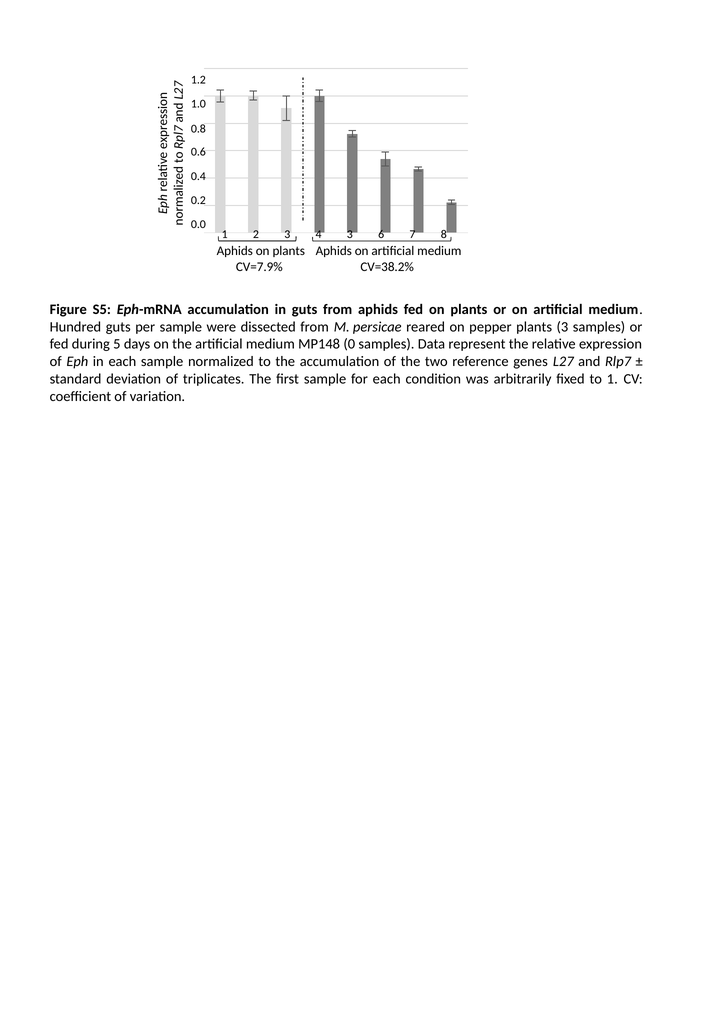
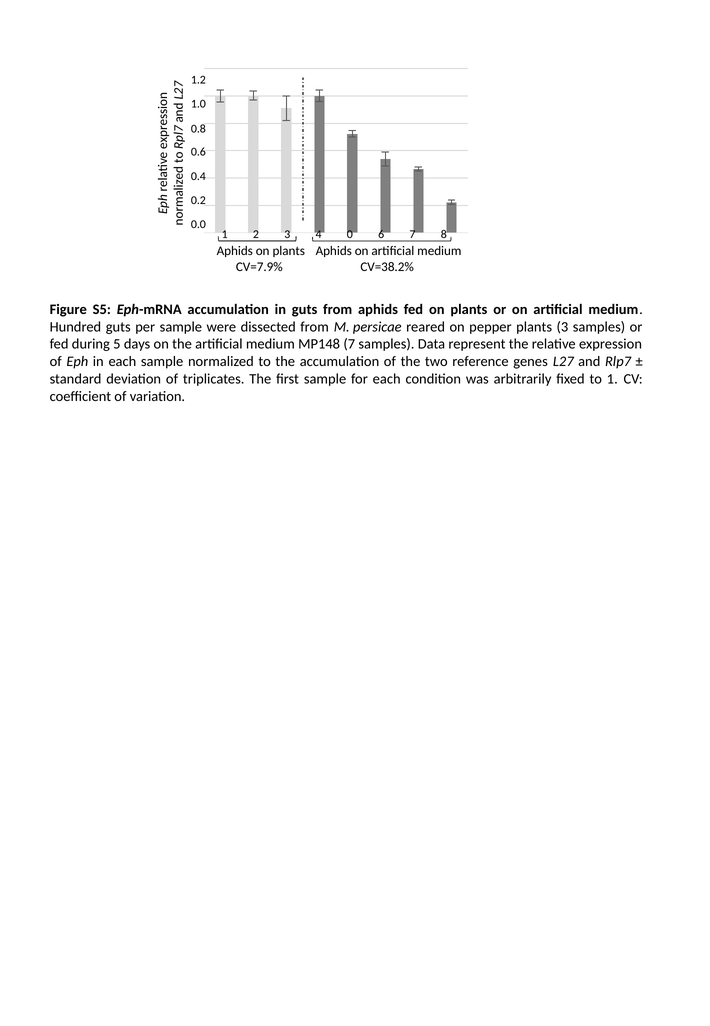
4 3: 3 -> 0 (350, 234)
MP148 0: 0 -> 7 (349, 344)
